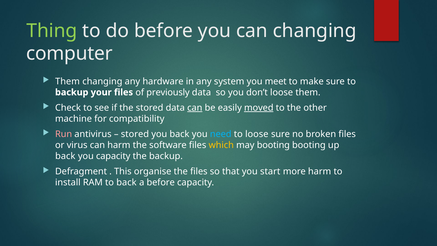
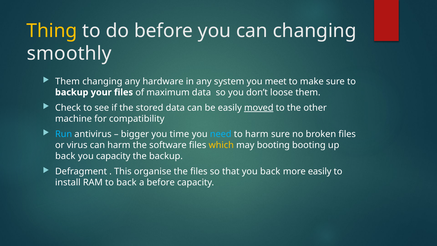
Thing colour: light green -> yellow (52, 31)
computer: computer -> smoothly (69, 54)
previously: previously -> maximum (168, 92)
can underline: present -> none (195, 108)
Run colour: pink -> light blue (64, 134)
stored: stored -> bigger (135, 134)
you back: back -> time (179, 134)
to loose: loose -> harm (257, 134)
you start: start -> back (270, 171)
more harm: harm -> easily (320, 171)
